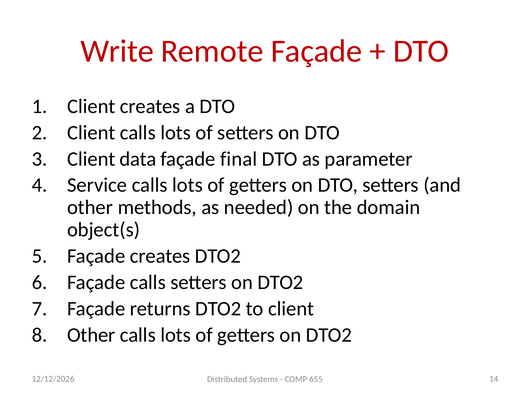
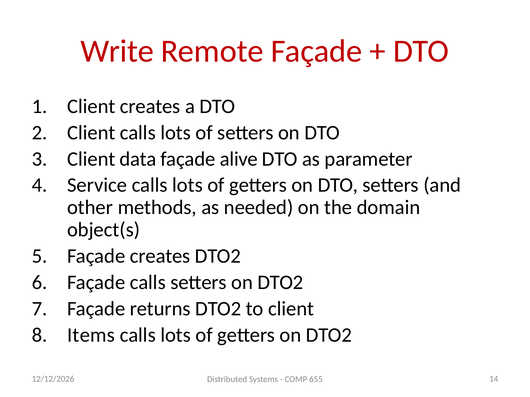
final: final -> alive (239, 159)
Other: Other -> Items (91, 335)
